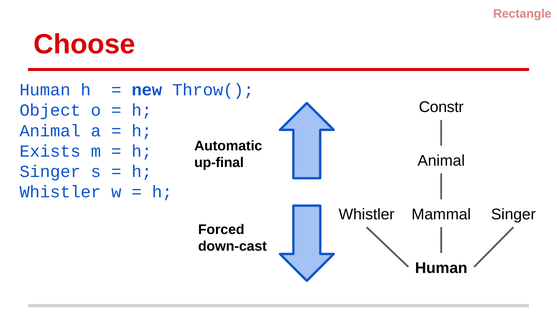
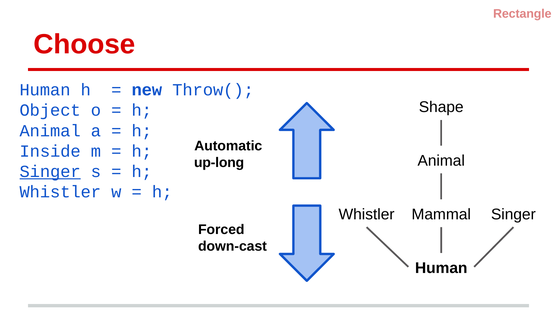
Constr: Constr -> Shape (441, 107)
Exists: Exists -> Inside (50, 151)
up-final: up-final -> up-long (219, 163)
Singer underline: none -> present (50, 172)
